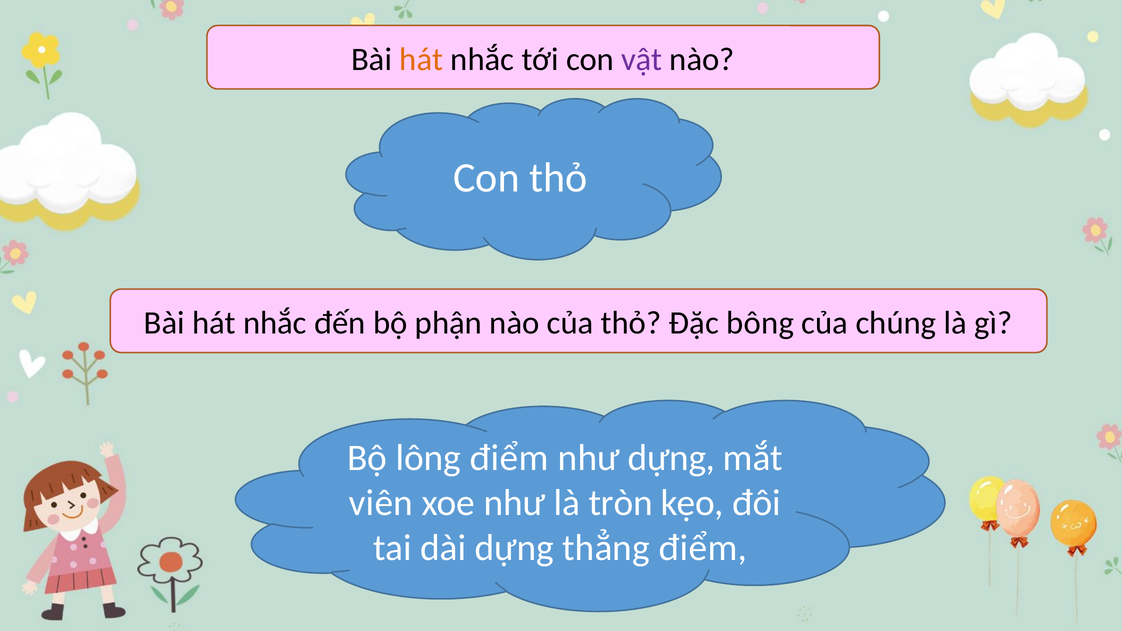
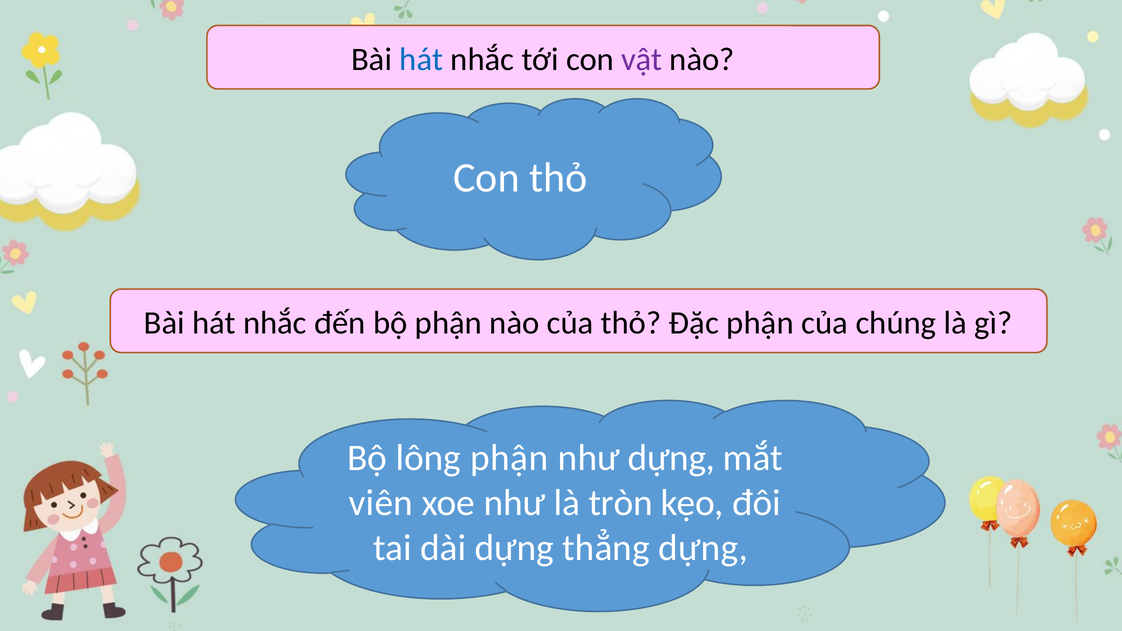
hát colour: orange -> blue (421, 59)
Đặc bông: bông -> phận (760, 323)
lông điểm: điểm -> phận (509, 458)
thẳng điểm: điểm -> dựng (703, 548)
